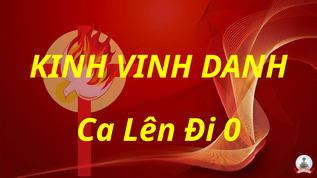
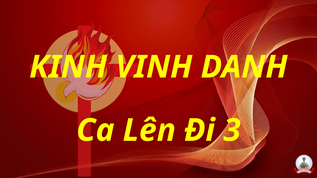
0: 0 -> 3 (232, 131)
